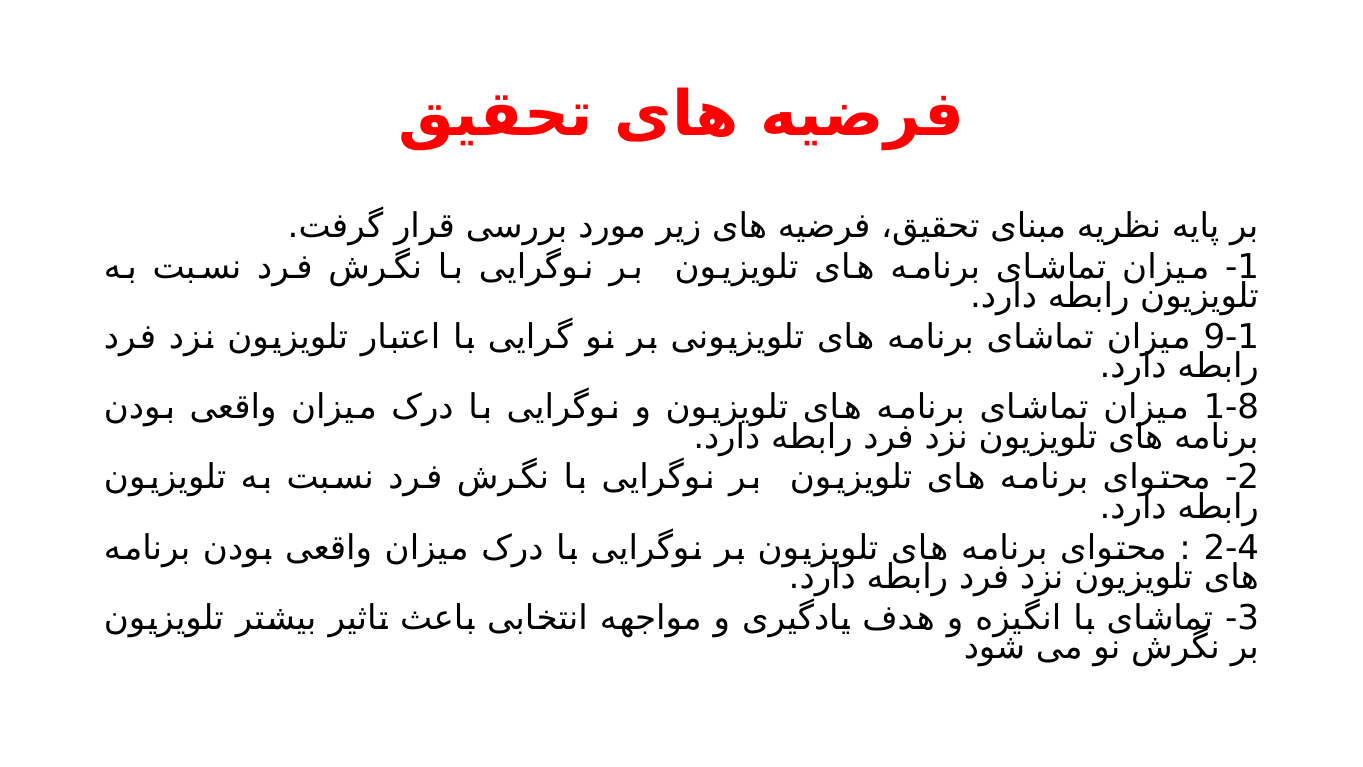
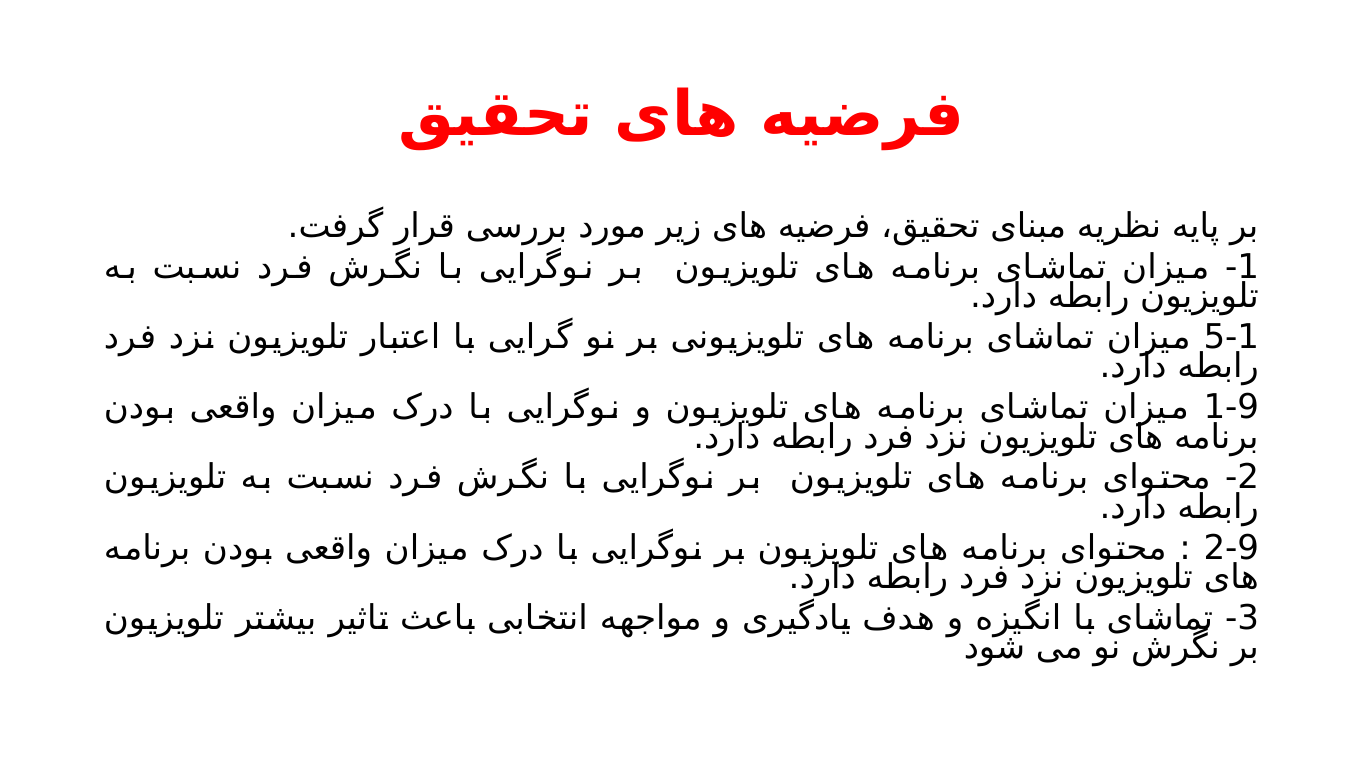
9-1: 9-1 -> 5-1 (1231, 337)
1-8: 1-8 -> 1-9 (1231, 407)
2-4: 2-4 -> 2-9 (1231, 548)
